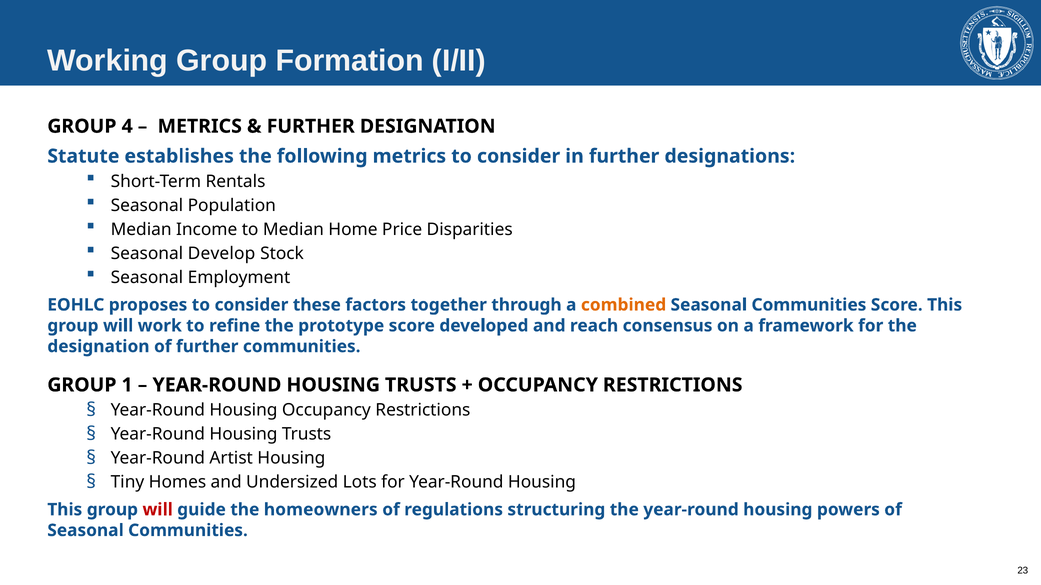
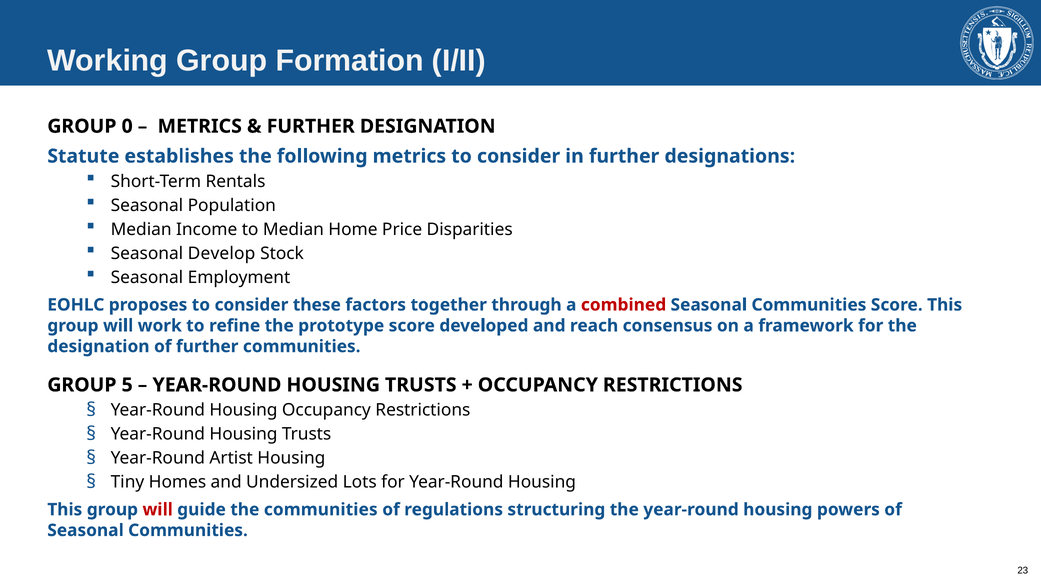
4: 4 -> 0 (127, 126)
combined colour: orange -> red (624, 305)
1: 1 -> 5 (127, 385)
the homeowners: homeowners -> communities (321, 510)
